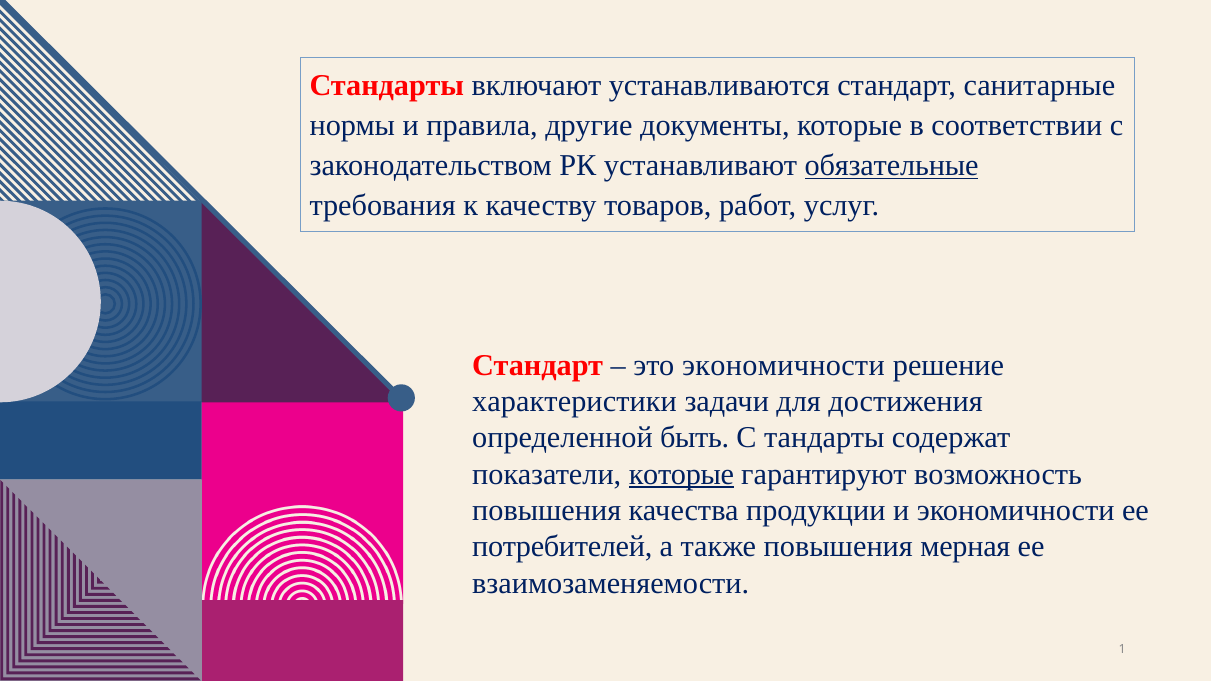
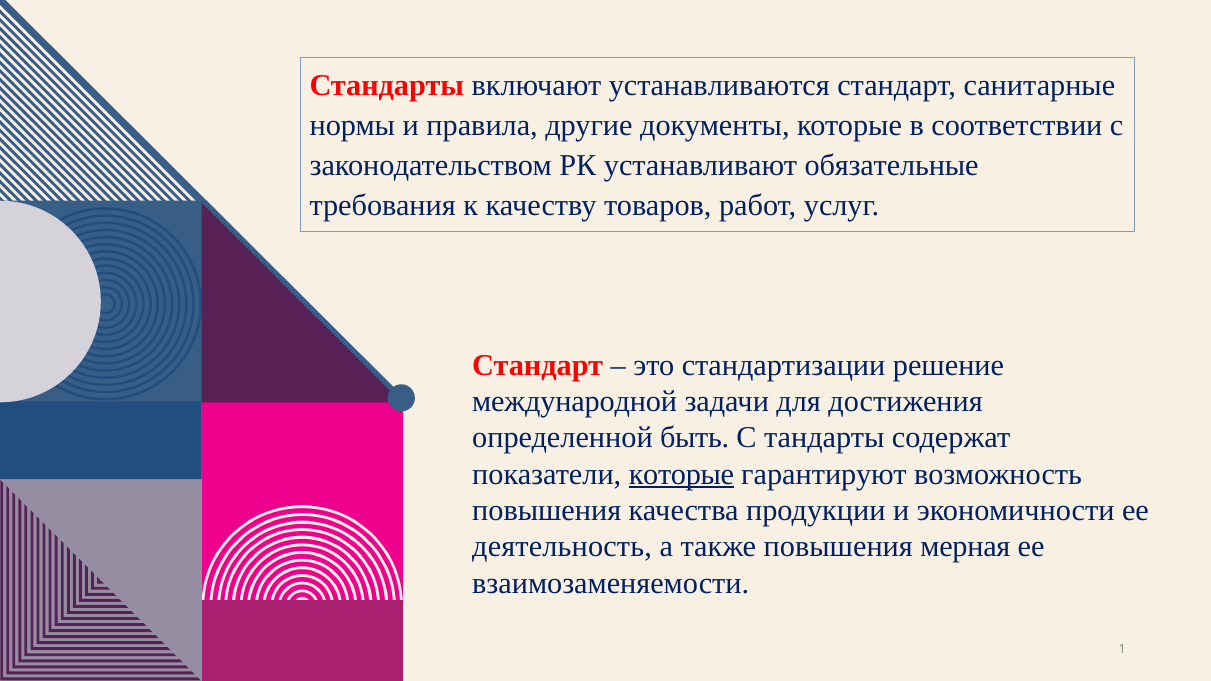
обязательные underline: present -> none (891, 166)
это экономичности: экономичности -> стандартизации (784, 365)
характеристики: характеристики -> международной (575, 402)
потребителей: потребителей -> деятельность (562, 547)
